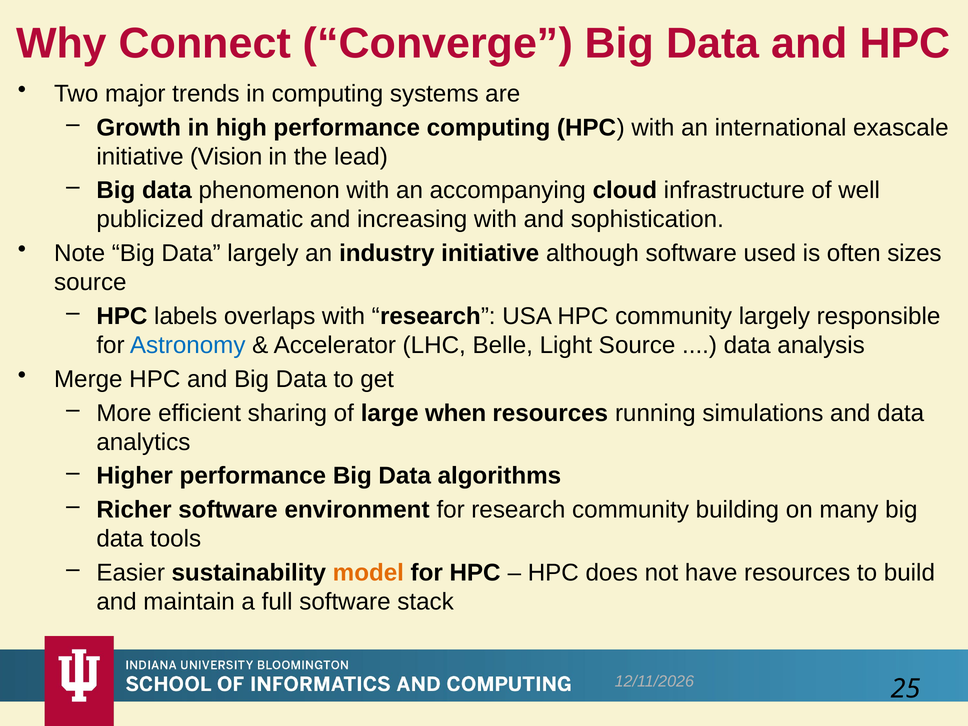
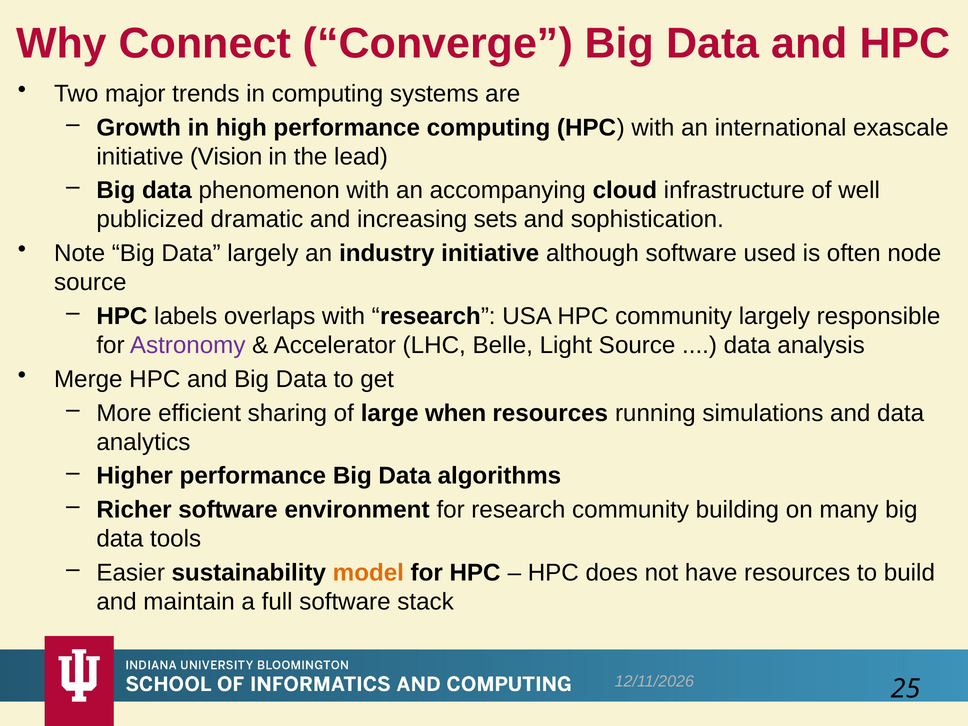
increasing with: with -> sets (496, 219)
sizes: sizes -> node (914, 253)
Astronomy colour: blue -> purple (188, 345)
